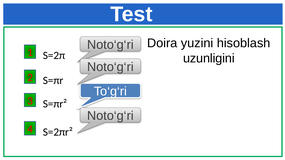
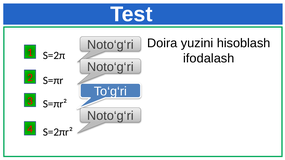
uzunligini: uzunligini -> ifodalash (209, 58)
